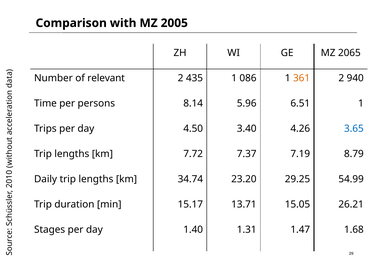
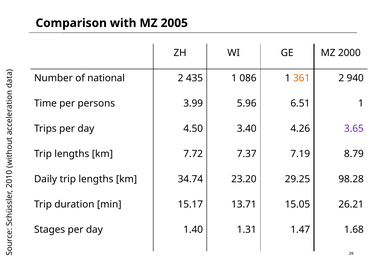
2065: 2065 -> 2000 (349, 53)
relevant: relevant -> national (106, 78)
8.14: 8.14 -> 3.99 (193, 104)
3.65 colour: blue -> purple (354, 129)
54.99: 54.99 -> 98.28 (351, 179)
